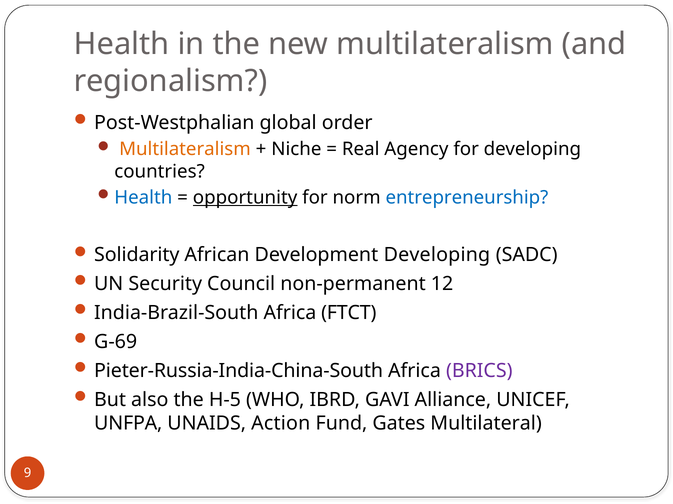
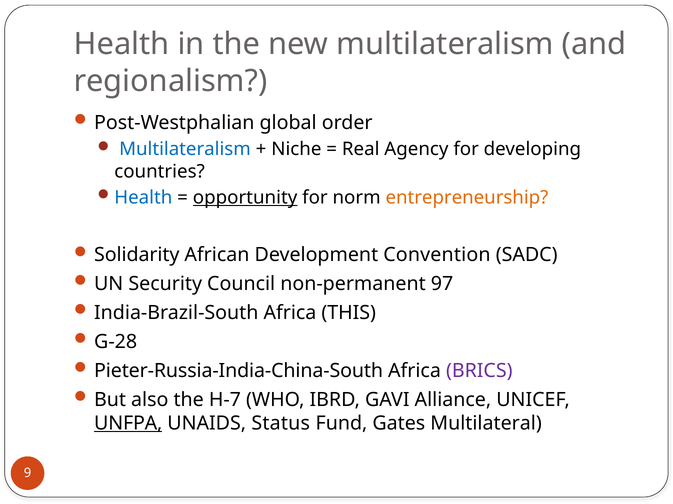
Multilateralism colour: orange -> blue (185, 149)
entrepreneurship colour: blue -> orange (467, 198)
Development Developing: Developing -> Convention (437, 255)
12: 12 -> 97 (442, 284)
FTCT: FTCT -> THIS (349, 313)
G-69: G-69 -> G-28 (116, 342)
H-5: H-5 -> H-7 (225, 400)
UNFPA underline: none -> present (128, 424)
Action: Action -> Status (281, 424)
